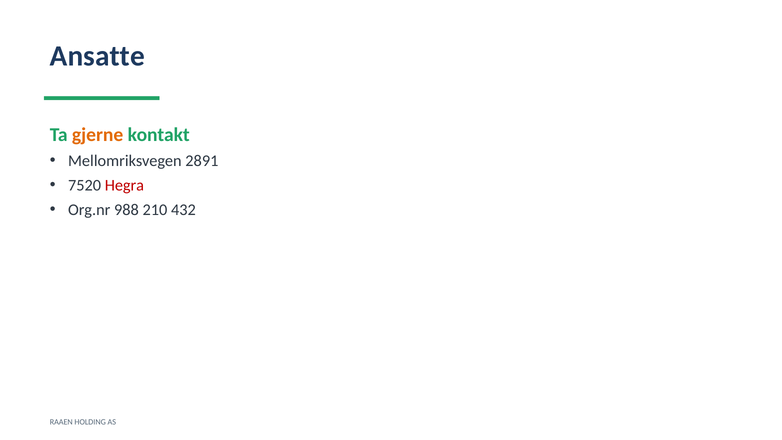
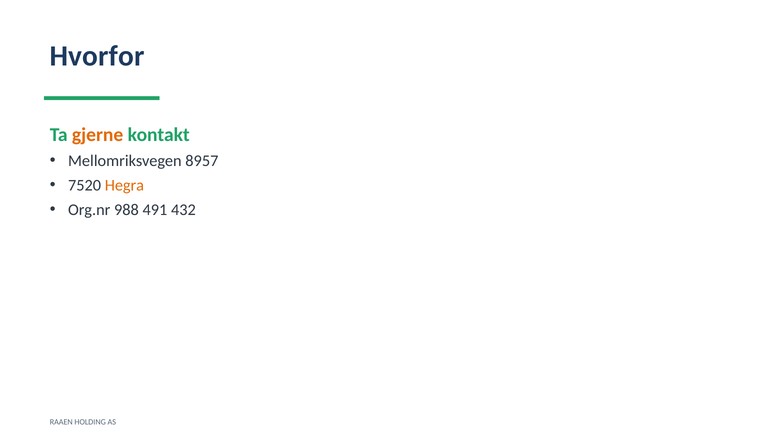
Ansatte: Ansatte -> Hvorfor (97, 56)
2891: 2891 -> 8957 (202, 161)
Hegra colour: red -> orange (124, 185)
210: 210 -> 491 (155, 210)
